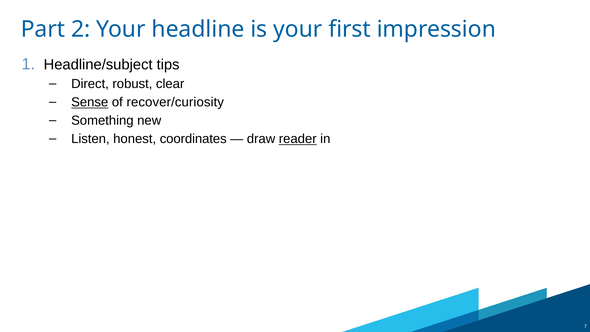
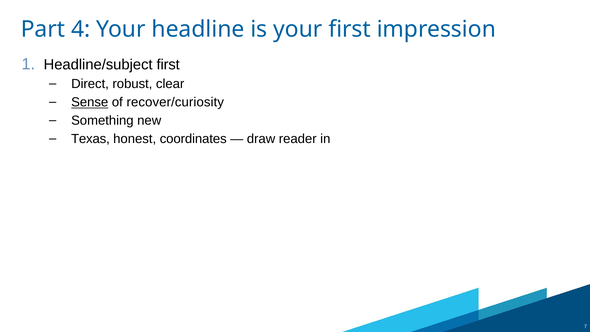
2: 2 -> 4 (81, 29)
Headline/subject tips: tips -> first (168, 65)
Listen: Listen -> Texas (90, 139)
reader underline: present -> none (298, 139)
